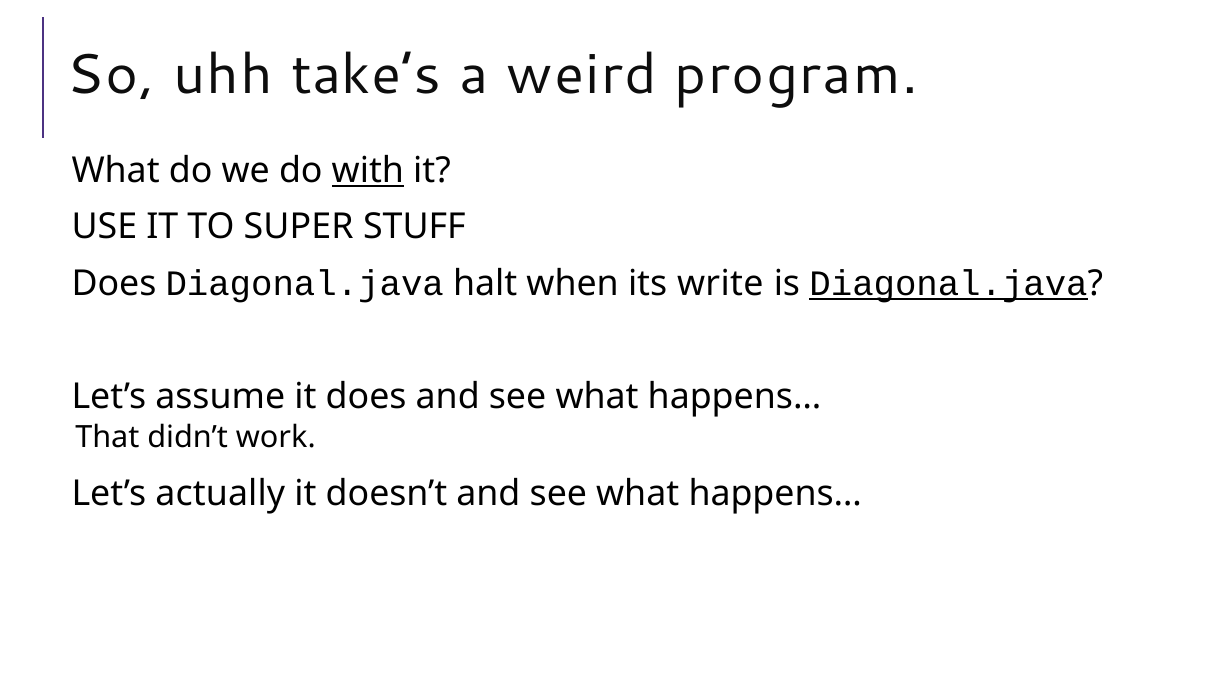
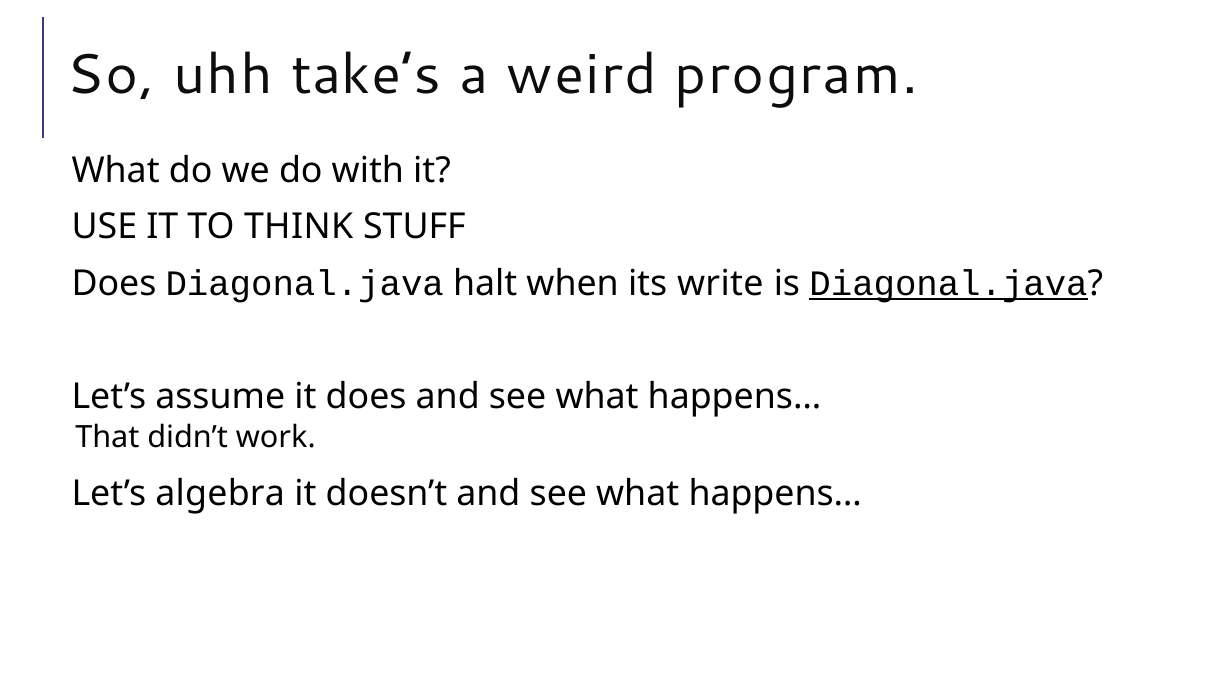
with underline: present -> none (368, 171)
SUPER: SUPER -> THINK (299, 227)
actually: actually -> algebra (220, 494)
